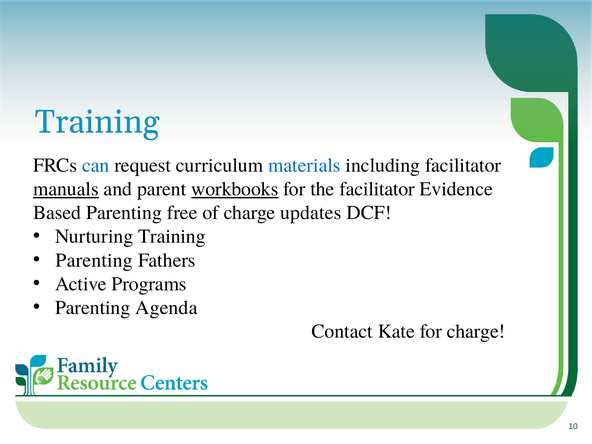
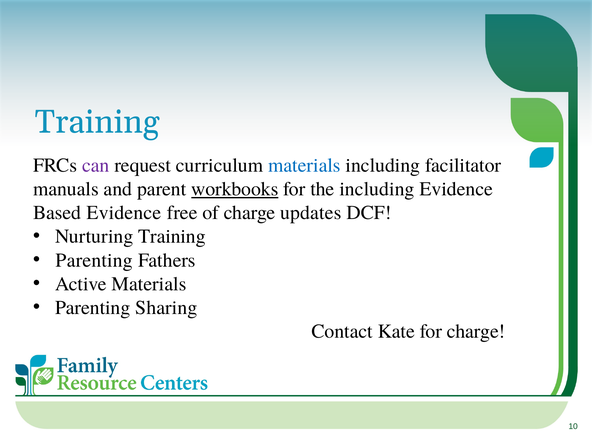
can colour: blue -> purple (96, 165)
manuals underline: present -> none (66, 189)
the facilitator: facilitator -> including (377, 189)
Based Parenting: Parenting -> Evidence (124, 213)
Active Programs: Programs -> Materials (149, 284)
Agenda: Agenda -> Sharing (166, 308)
